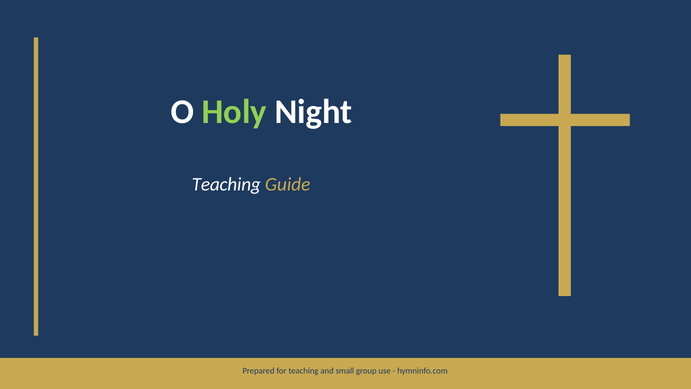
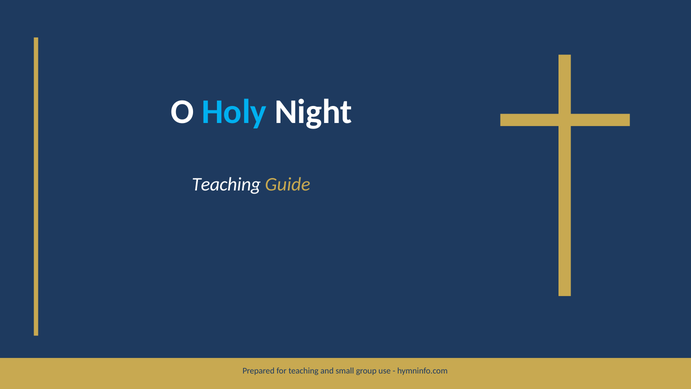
Holy colour: light green -> light blue (234, 112)
